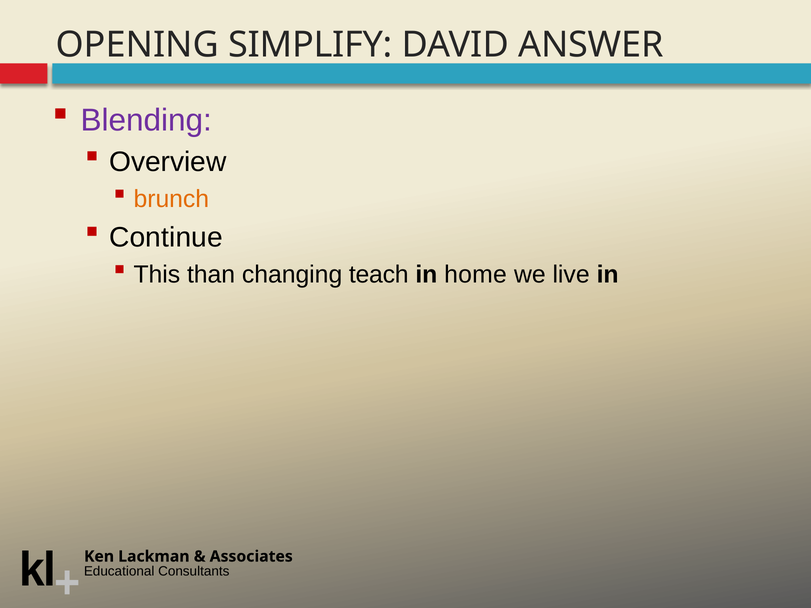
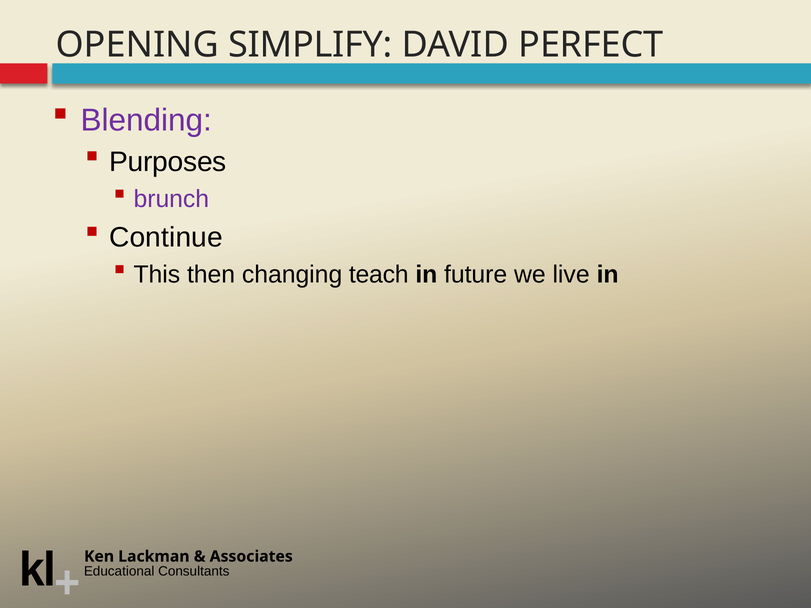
ANSWER: ANSWER -> PERFECT (591, 45)
Overview: Overview -> Purposes (168, 162)
brunch colour: orange -> purple (171, 199)
than: than -> then (211, 274)
home: home -> future (476, 274)
